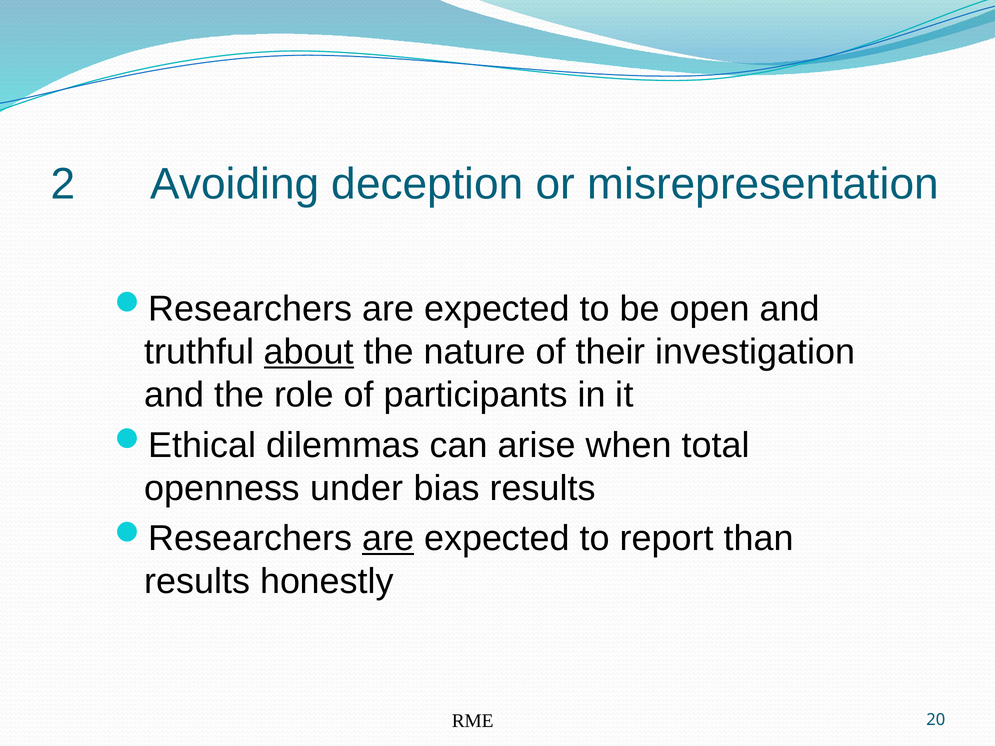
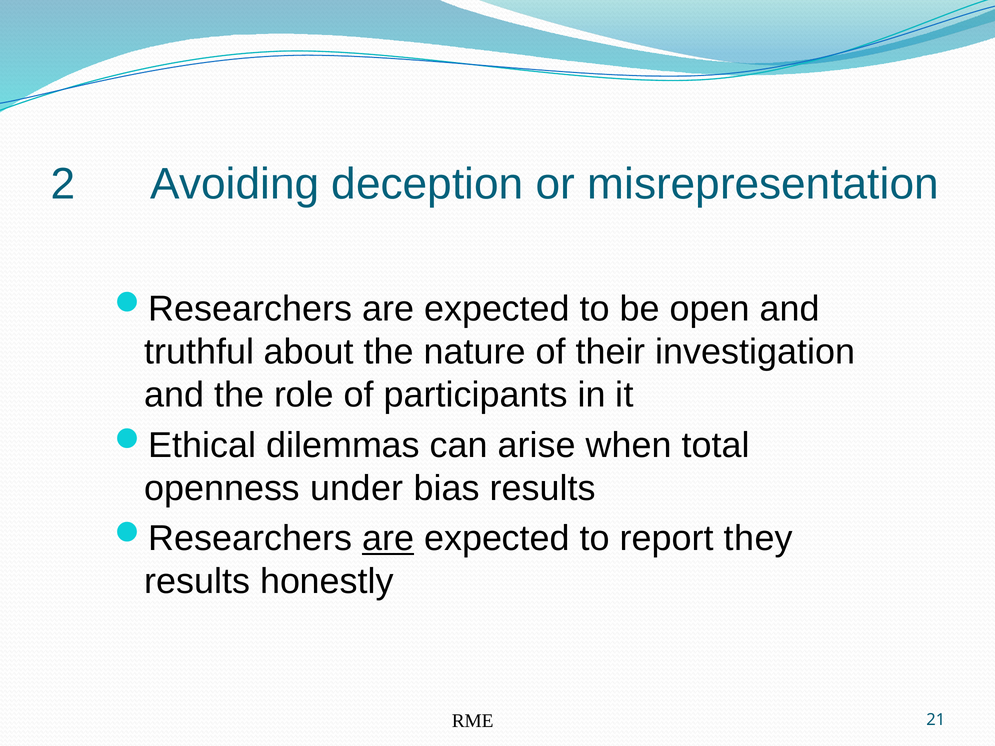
about underline: present -> none (309, 352)
than: than -> they (758, 539)
20: 20 -> 21 (936, 720)
